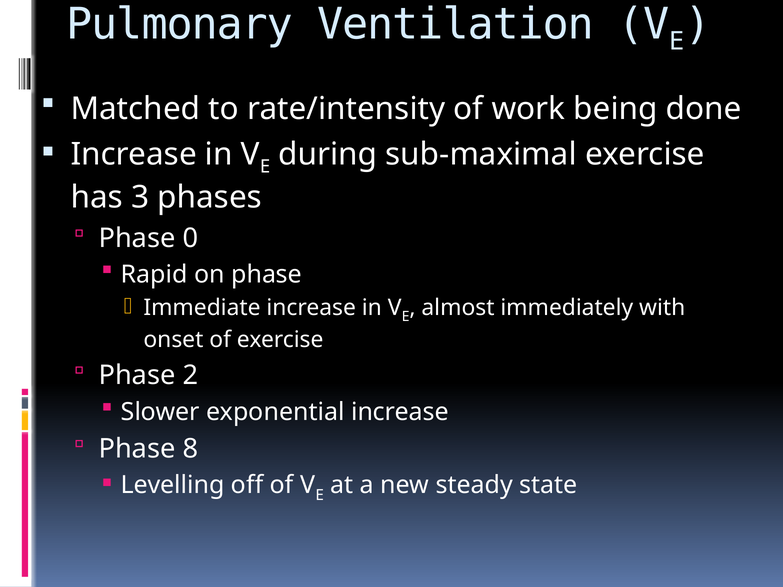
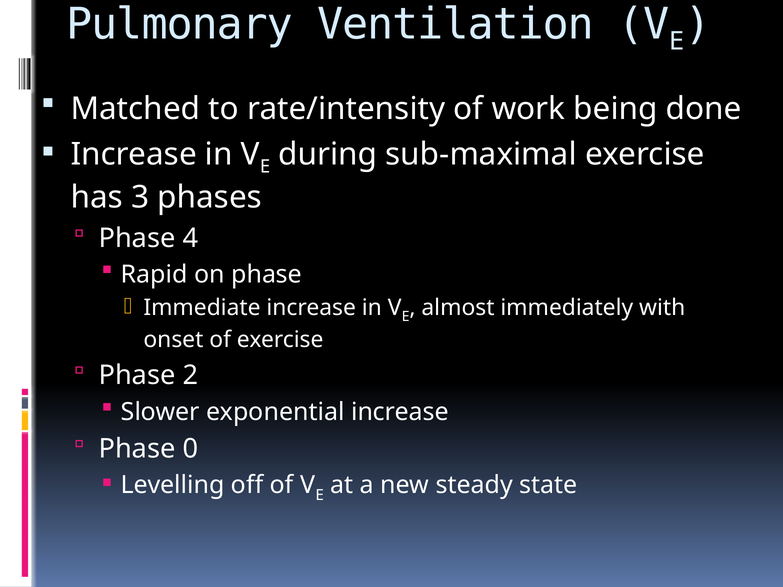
0: 0 -> 4 (190, 238)
8: 8 -> 0 (190, 449)
